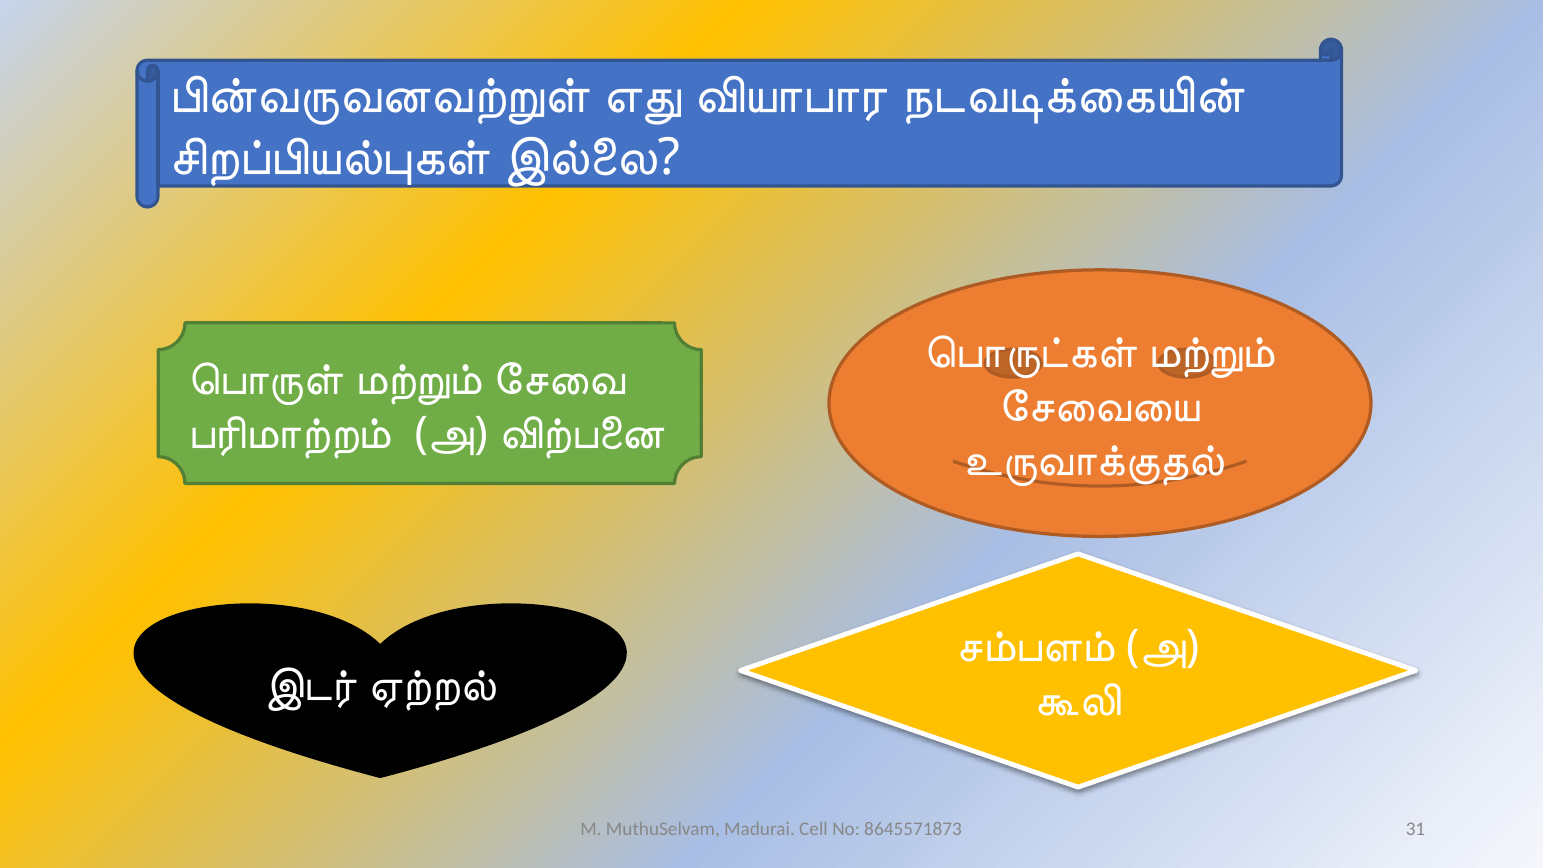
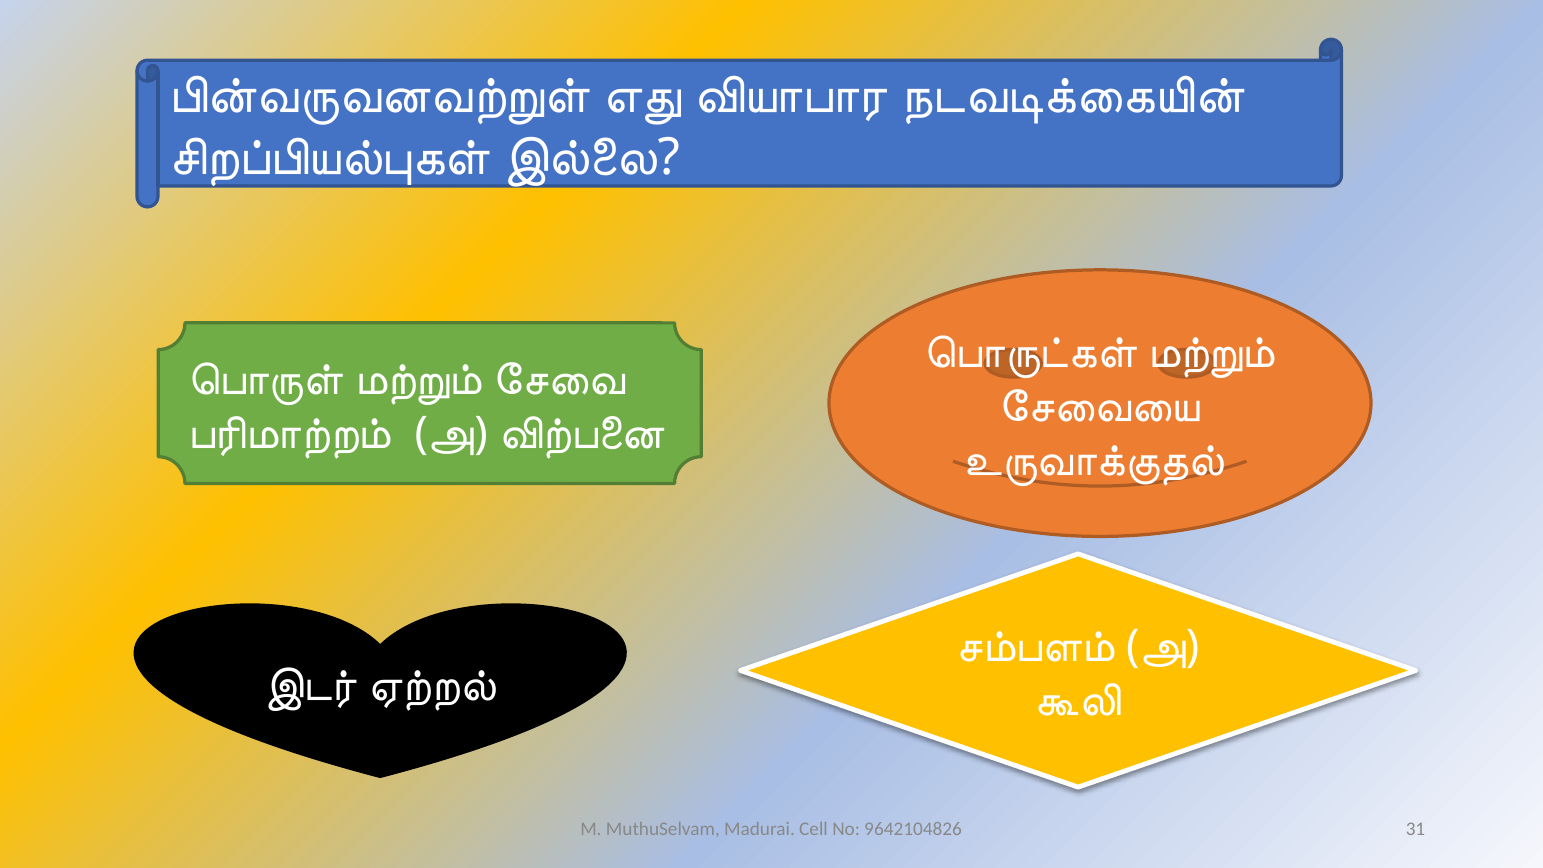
8645571873: 8645571873 -> 9642104826 (913, 829)
